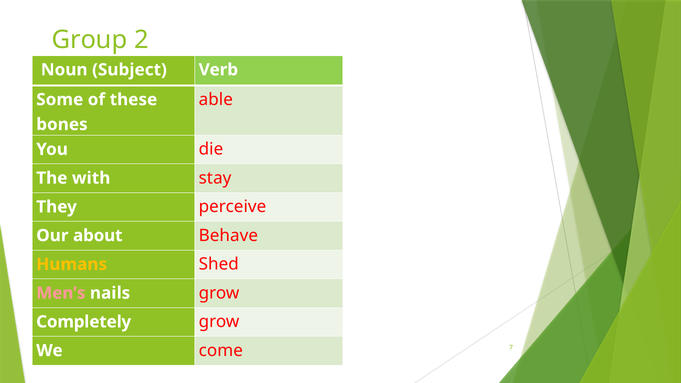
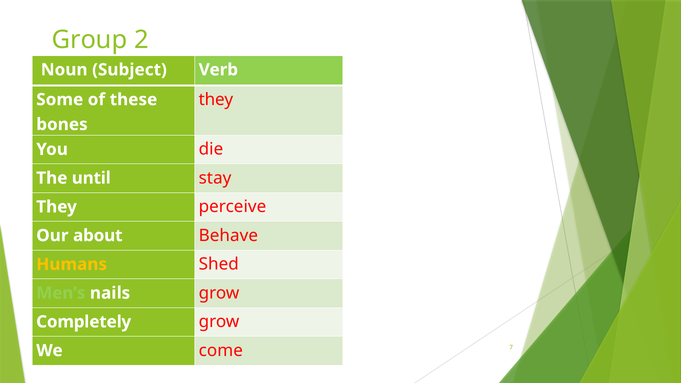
able: able -> they (216, 100)
with: with -> until (91, 178)
Men’s colour: pink -> light green (61, 293)
